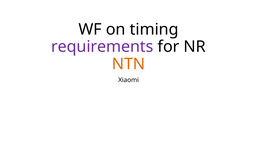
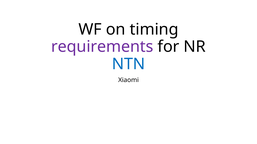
NTN colour: orange -> blue (128, 64)
